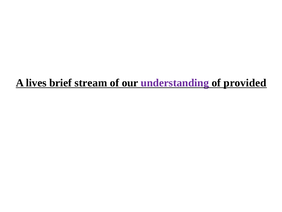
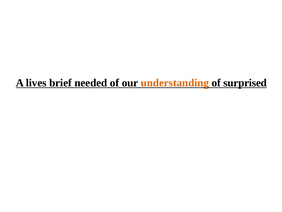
stream: stream -> needed (91, 83)
understanding colour: purple -> orange (175, 83)
provided: provided -> surprised (245, 83)
